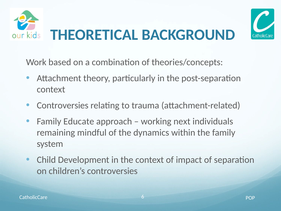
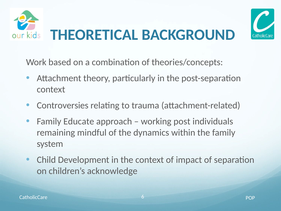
next: next -> post (182, 121)
children’s controversies: controversies -> acknowledge (112, 171)
